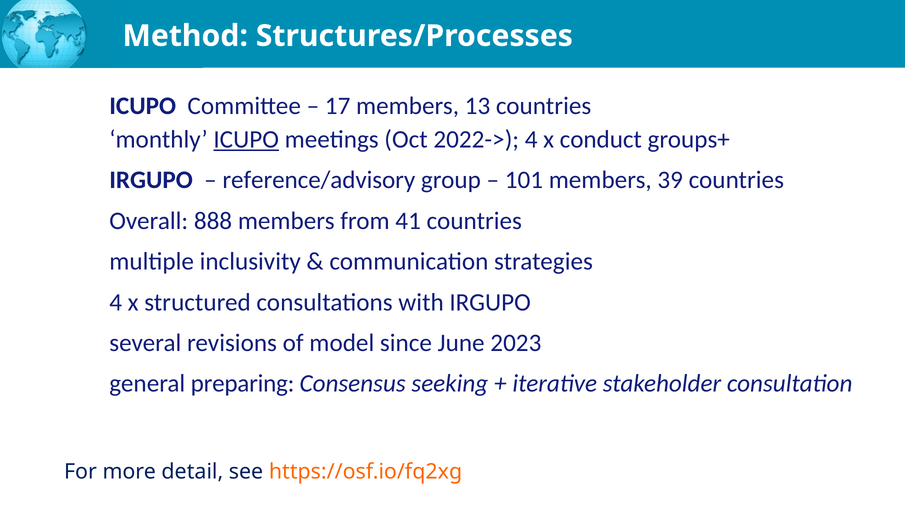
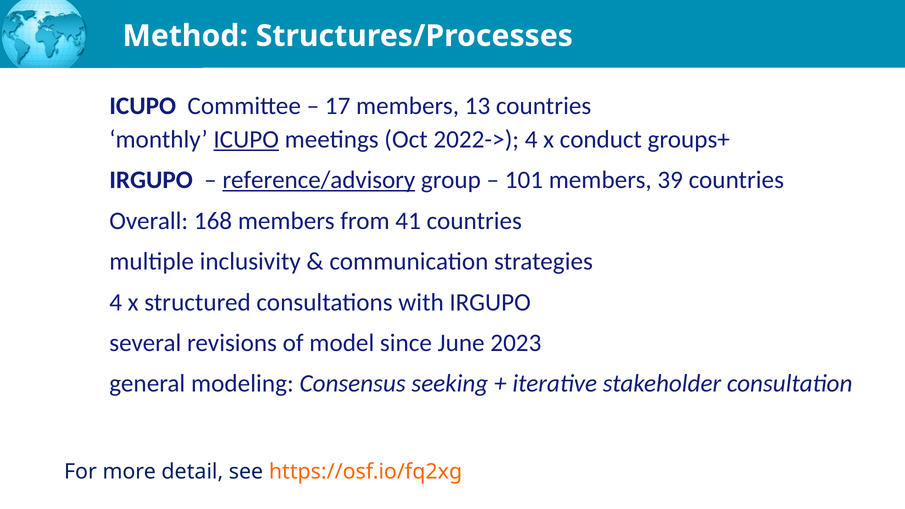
reference/advisory underline: none -> present (319, 180)
888: 888 -> 168 (213, 221)
preparing: preparing -> modeling (242, 384)
